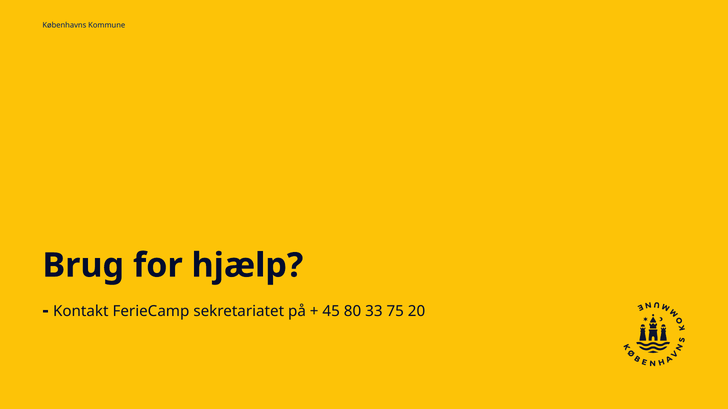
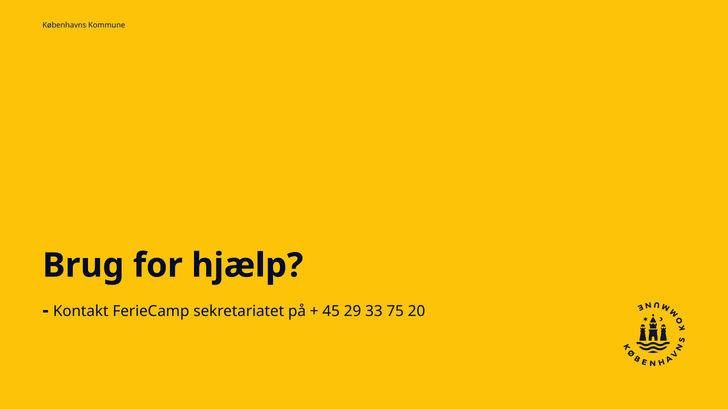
80: 80 -> 29 (353, 311)
